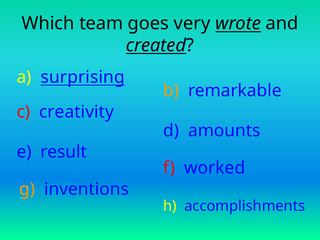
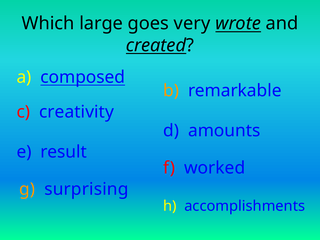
team: team -> large (101, 23)
surprising: surprising -> composed (83, 77)
inventions: inventions -> surprising (86, 189)
